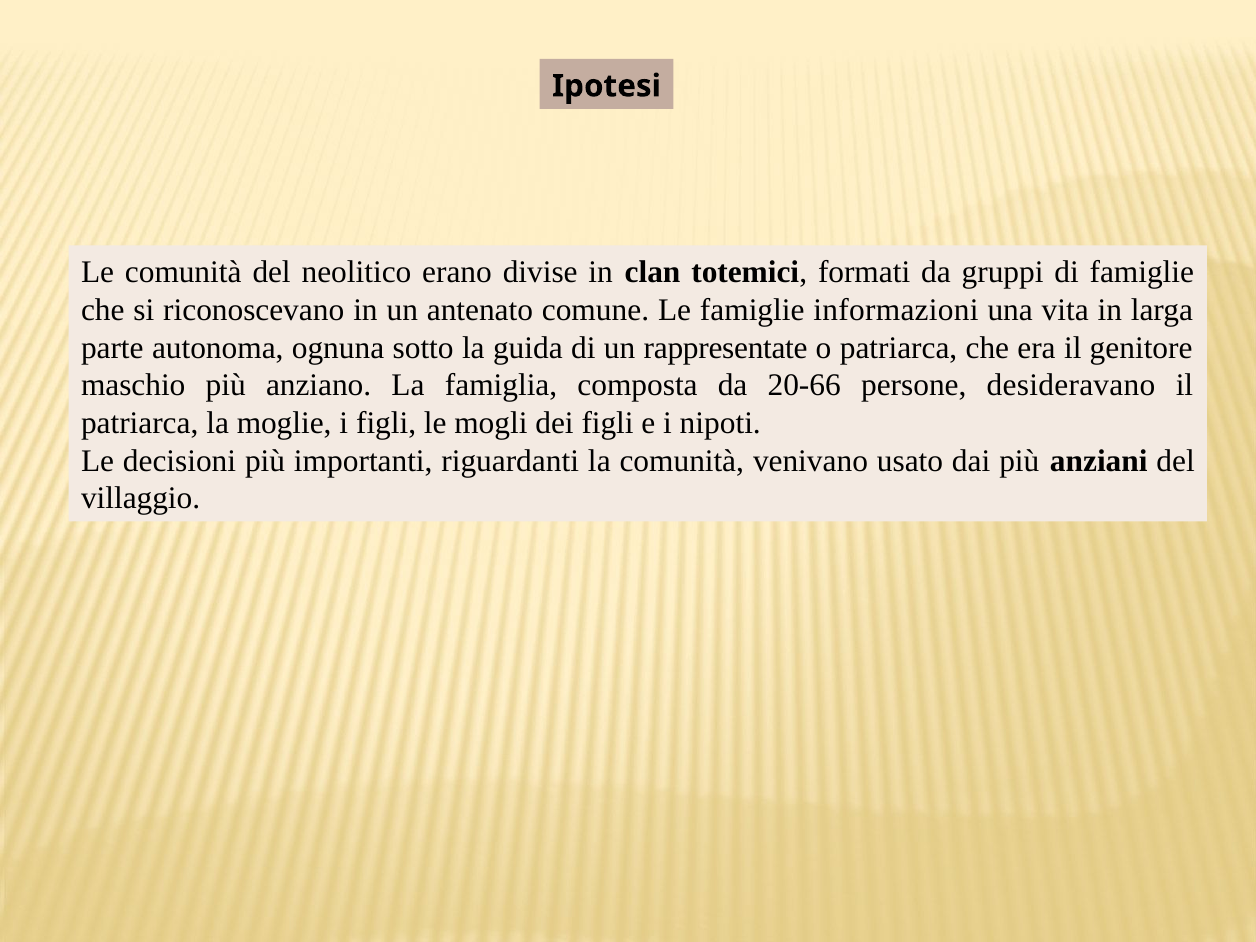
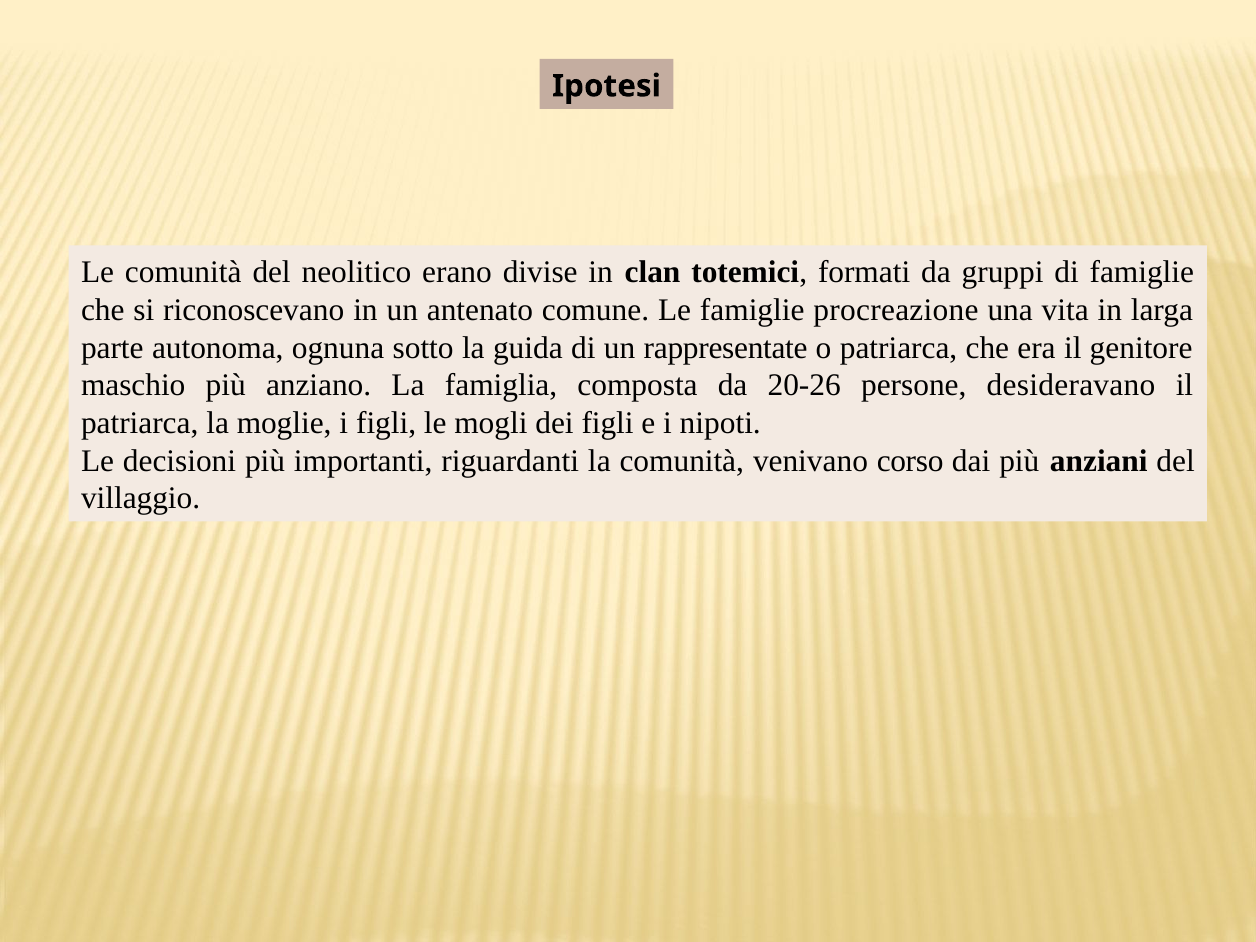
informazioni: informazioni -> procreazione (896, 310)
20-66: 20-66 -> 20-26 (804, 386)
usato: usato -> corso (910, 461)
